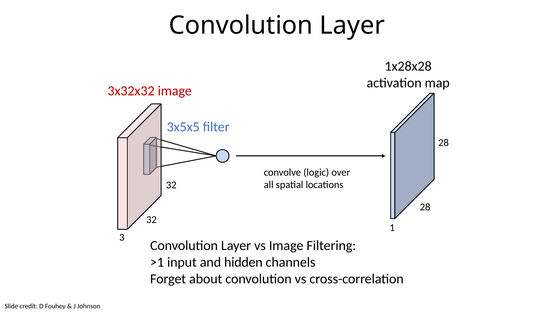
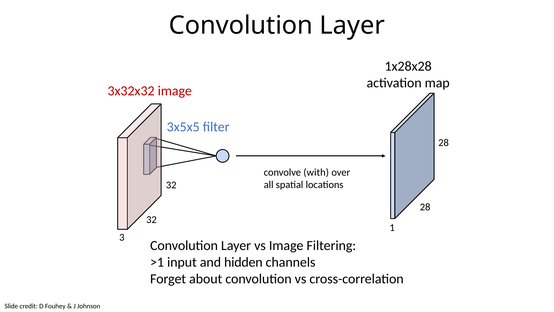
logic: logic -> with (316, 172)
